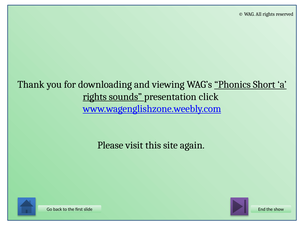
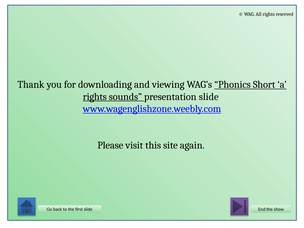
presentation click: click -> slide (209, 97)
